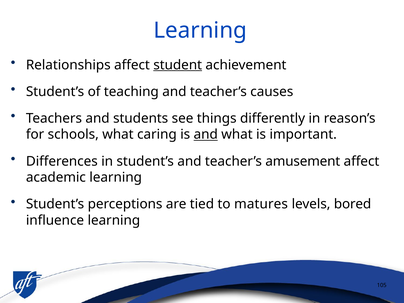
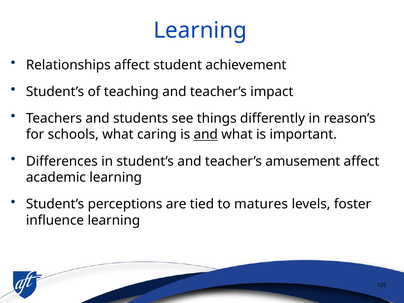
student underline: present -> none (178, 65)
causes: causes -> impact (272, 92)
bored: bored -> foster (353, 204)
